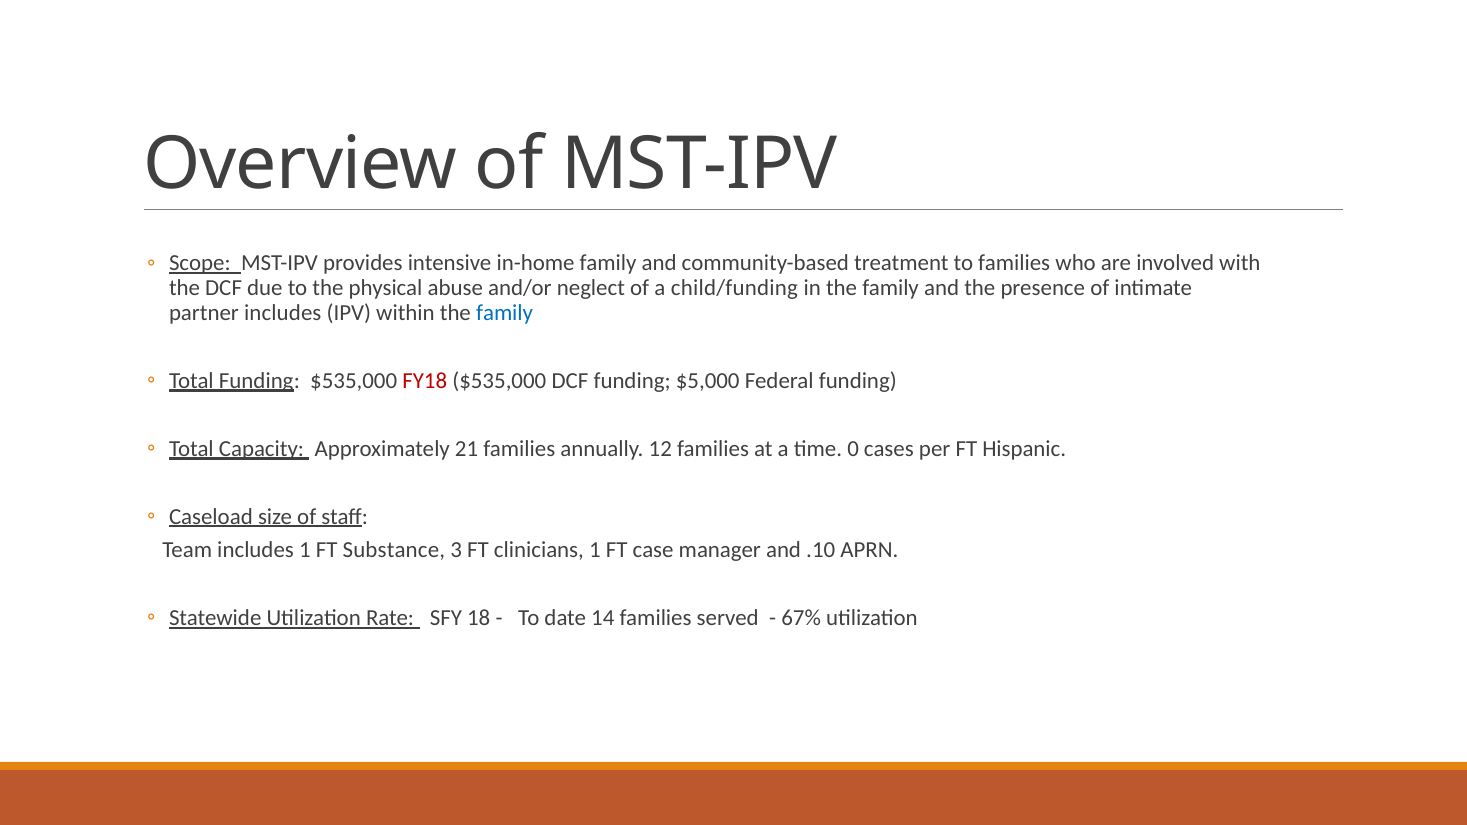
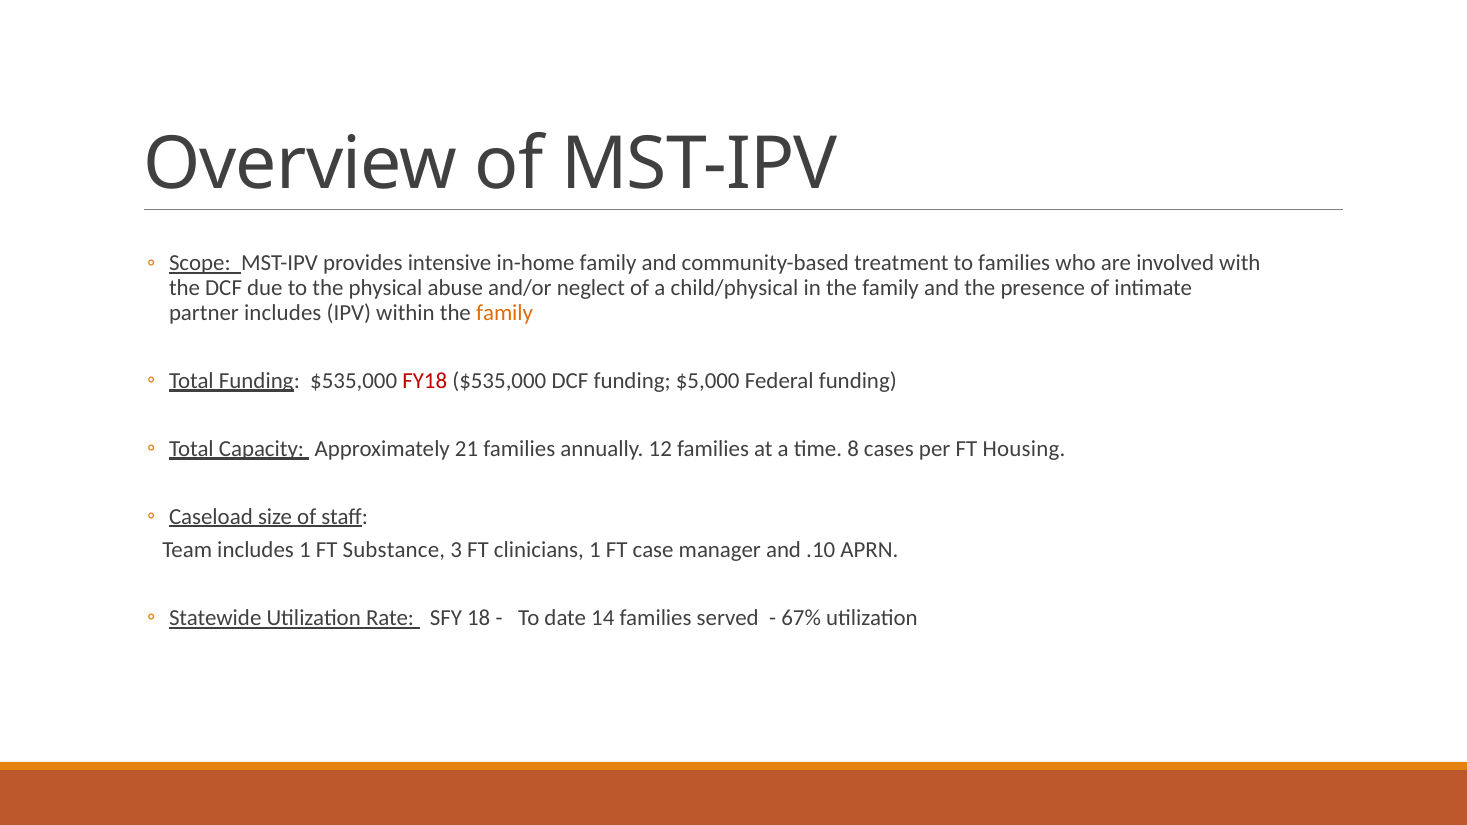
child/funding: child/funding -> child/physical (735, 288)
family colour: blue -> orange (505, 313)
0: 0 -> 8 (853, 449)
Hispanic: Hispanic -> Housing (1024, 449)
